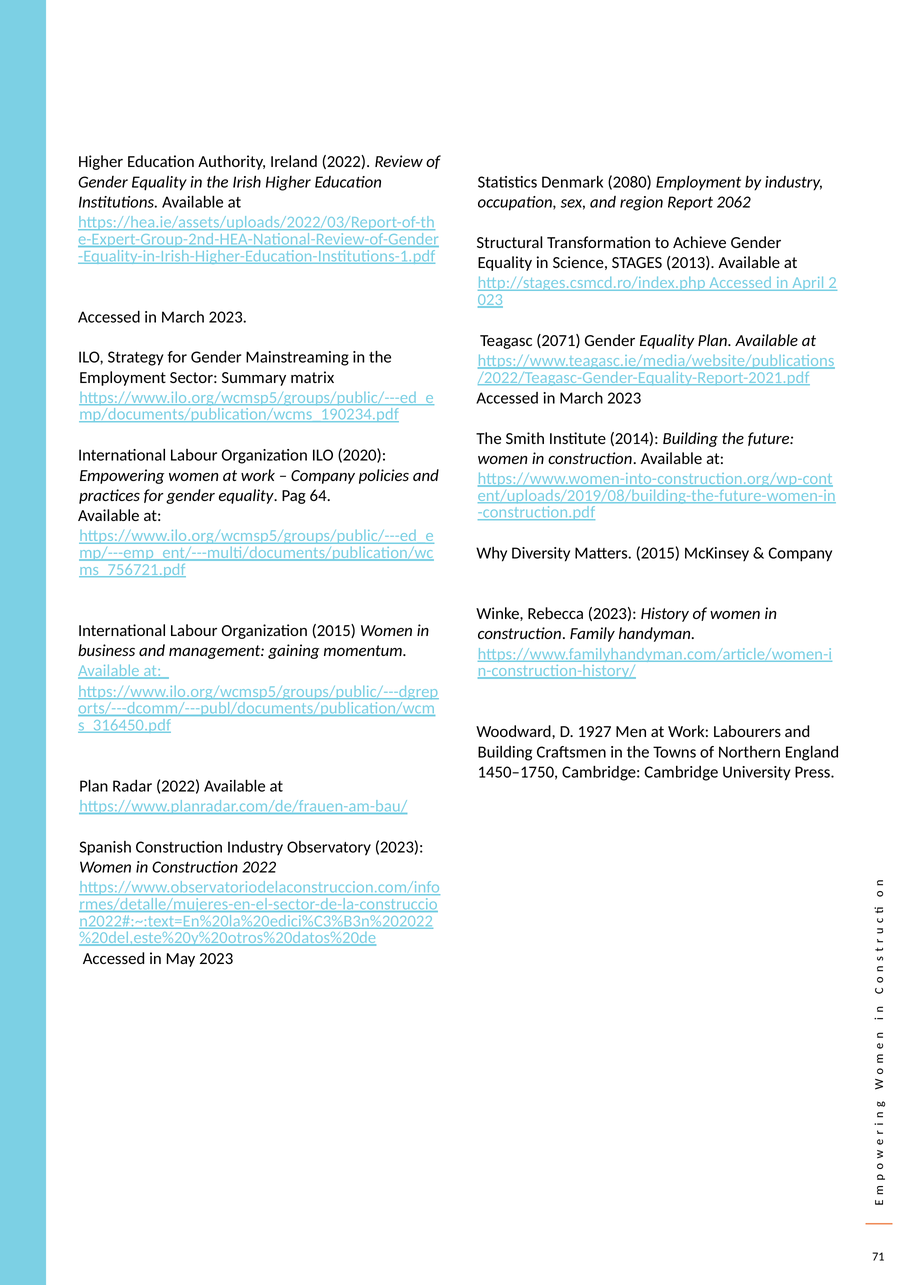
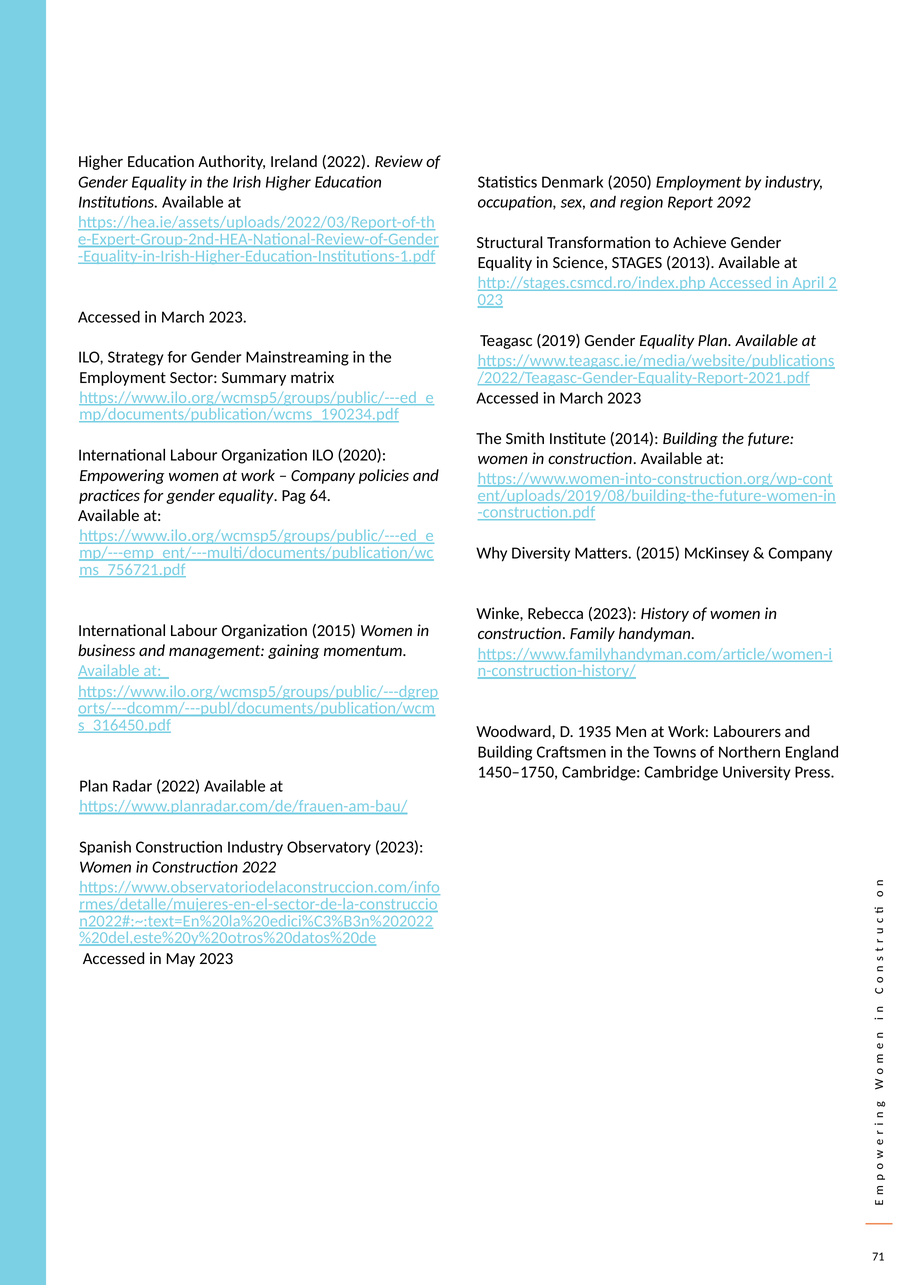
2080: 2080 -> 2050 (630, 182)
2062: 2062 -> 2092 (734, 202)
2071: 2071 -> 2019 (558, 340)
1927: 1927 -> 1935 (595, 731)
